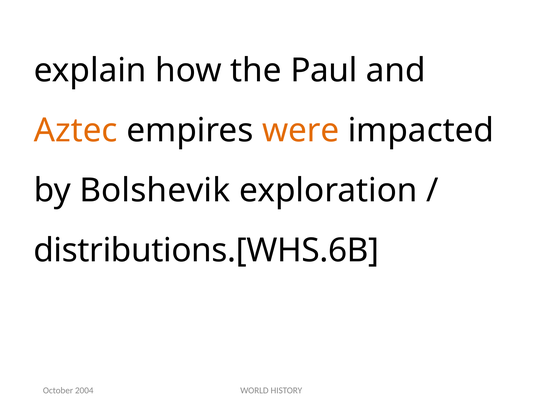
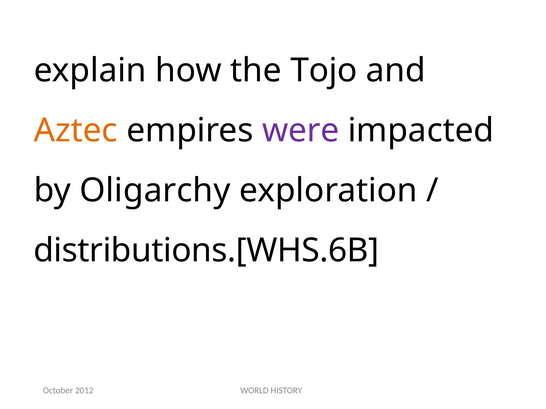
Paul: Paul -> Tojo (324, 71)
were colour: orange -> purple (301, 131)
Bolshevik: Bolshevik -> Oligarchy (155, 191)
2004: 2004 -> 2012 (84, 391)
